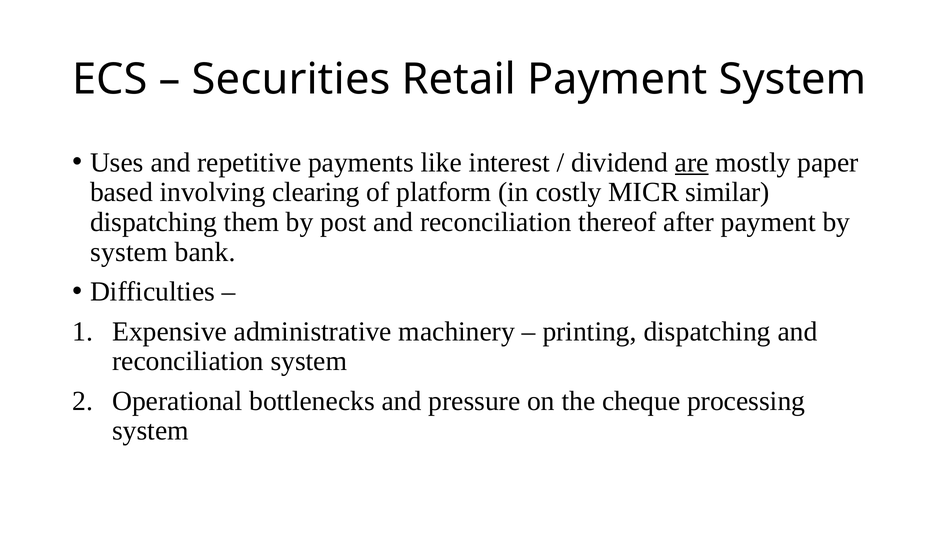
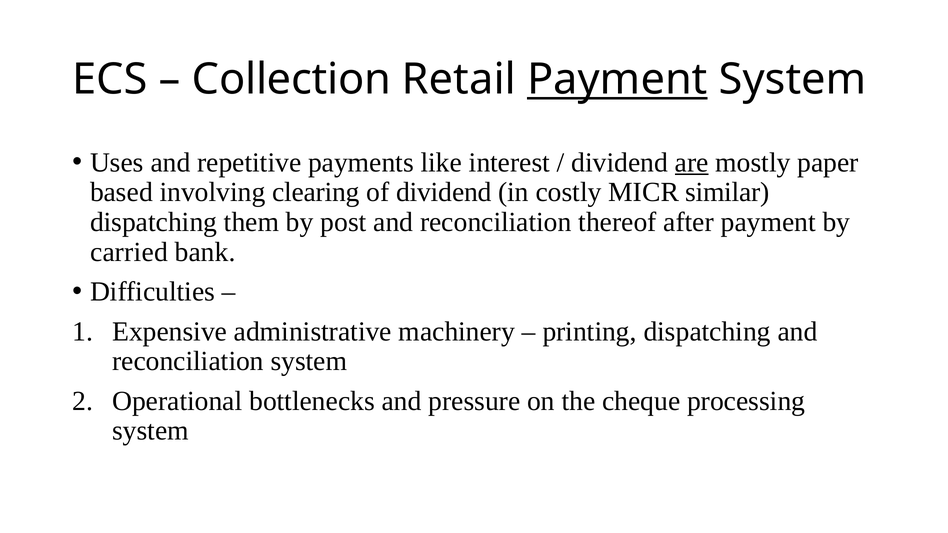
Securities: Securities -> Collection (291, 80)
Payment underline: none -> present (617, 80)
of platform: platform -> dividend (444, 192)
system: system -> carried (129, 252)
